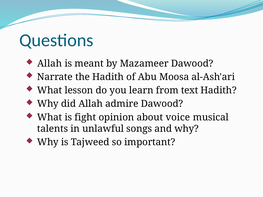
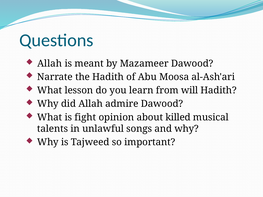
text: text -> will (190, 90)
voice: voice -> killed (178, 117)
